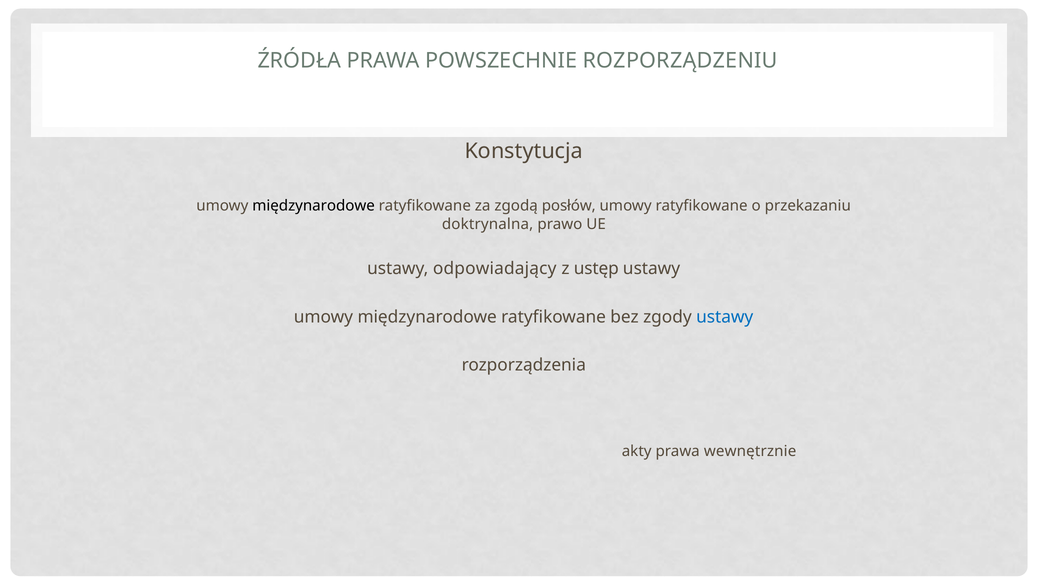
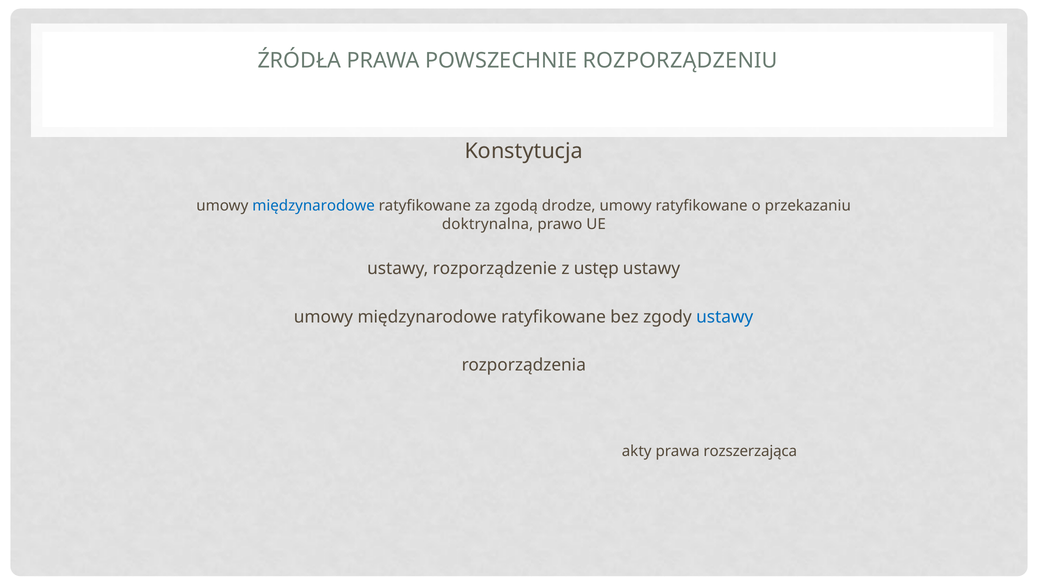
międzynarodowe colour: black -> blue (314, 206)
posłów: posłów -> drodze (569, 206)
odpowiadający: odpowiadający -> rozporządzenie (495, 268)
wewnętrznie: wewnętrznie -> rozszerzająca (750, 451)
